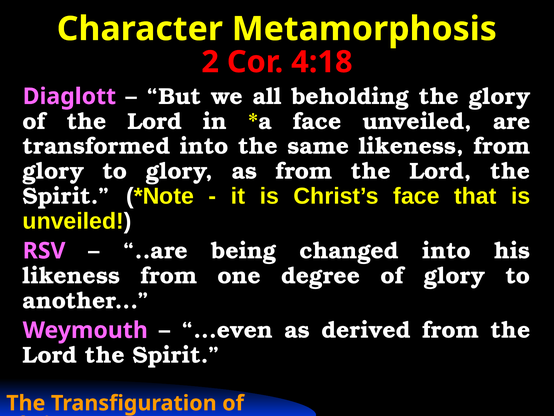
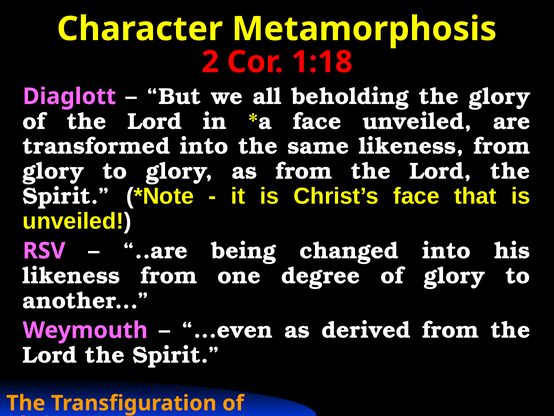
4:18: 4:18 -> 1:18 (322, 62)
